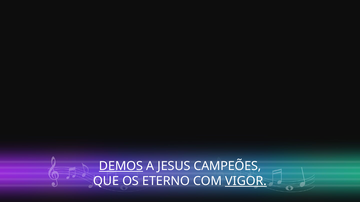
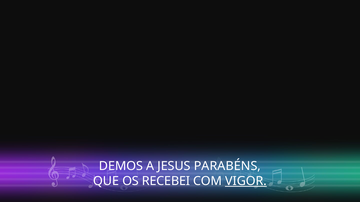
DEMOS underline: present -> none (121, 166)
CAMPEÕES: CAMPEÕES -> PARABÉNS (227, 166)
ETERNO: ETERNO -> RECEBEI (166, 181)
